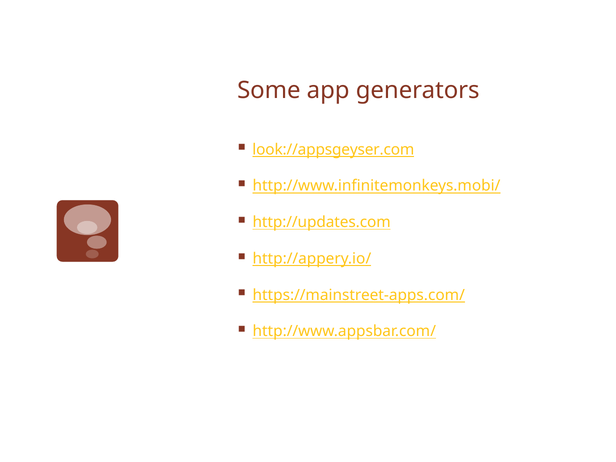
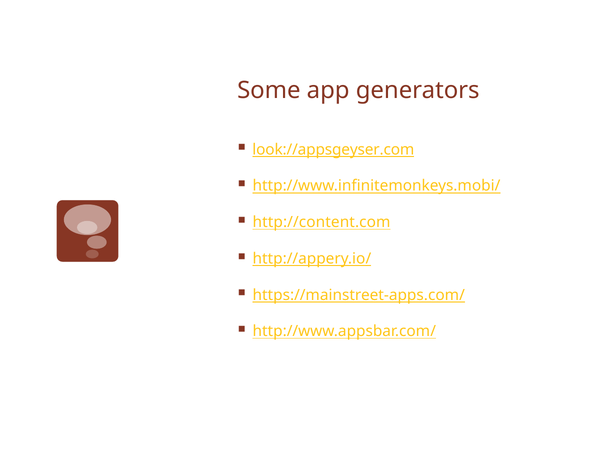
http://updates.com: http://updates.com -> http://content.com (322, 222)
